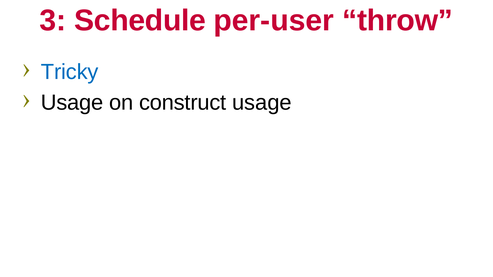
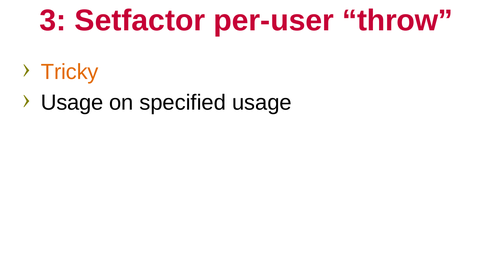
Schedule: Schedule -> Setfactor (140, 21)
Tricky colour: blue -> orange (70, 72)
construct: construct -> specified (183, 103)
